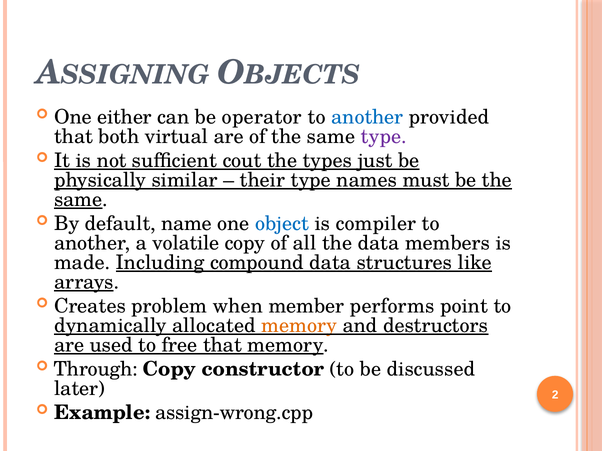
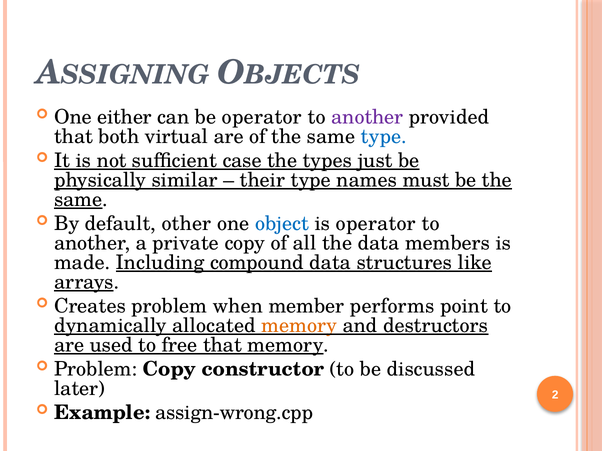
another colour: blue -> purple (367, 117)
type colour: purple -> blue (384, 137)
cout: cout -> case (242, 161)
name: name -> other (186, 224)
is compiler: compiler -> operator (376, 224)
volatile: volatile -> private (186, 243)
Through: Through -> Problem (96, 369)
